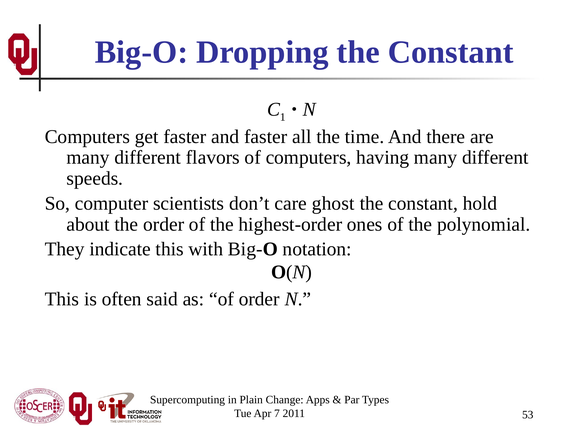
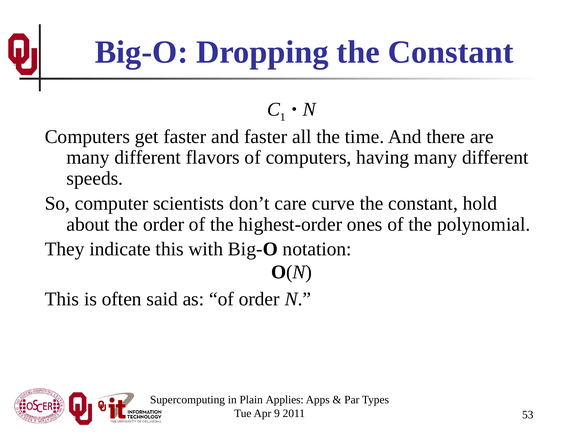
ghost: ghost -> curve (333, 204)
Change: Change -> Applies (285, 400)
7: 7 -> 9 (277, 414)
